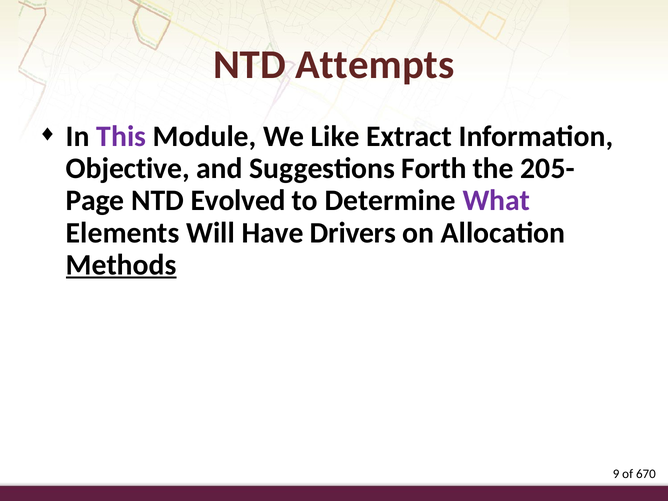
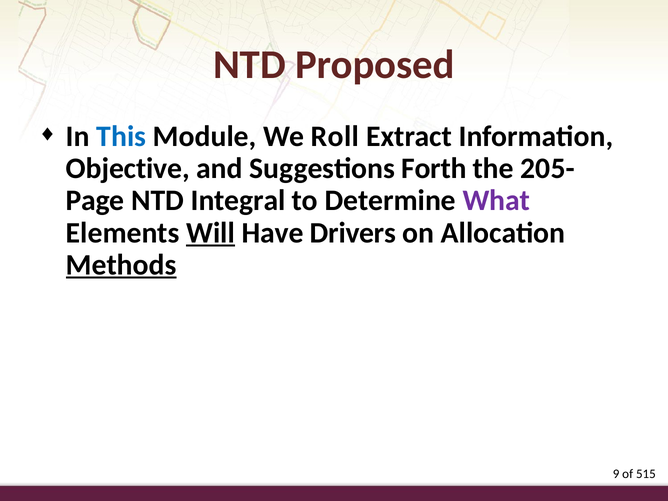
Attempts: Attempts -> Proposed (375, 65)
This colour: purple -> blue (121, 136)
Like: Like -> Roll (335, 136)
Evolved: Evolved -> Integral (238, 201)
Will underline: none -> present (211, 233)
670: 670 -> 515 (646, 474)
